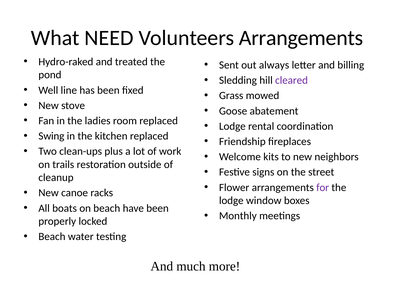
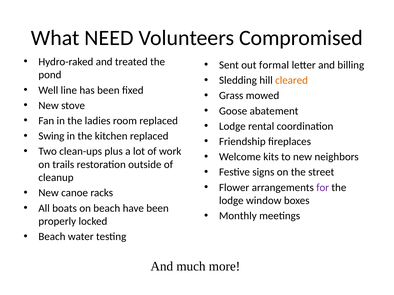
Volunteers Arrangements: Arrangements -> Compromised (301, 38)
always: always -> formal (274, 65)
cleared colour: purple -> orange (292, 80)
